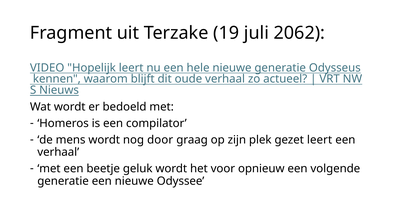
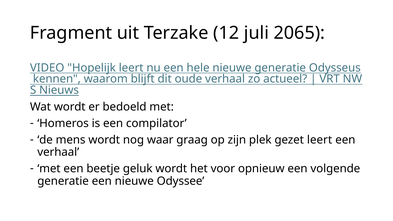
19: 19 -> 12 (226, 33)
2062: 2062 -> 2065 (299, 33)
door: door -> waar (160, 140)
